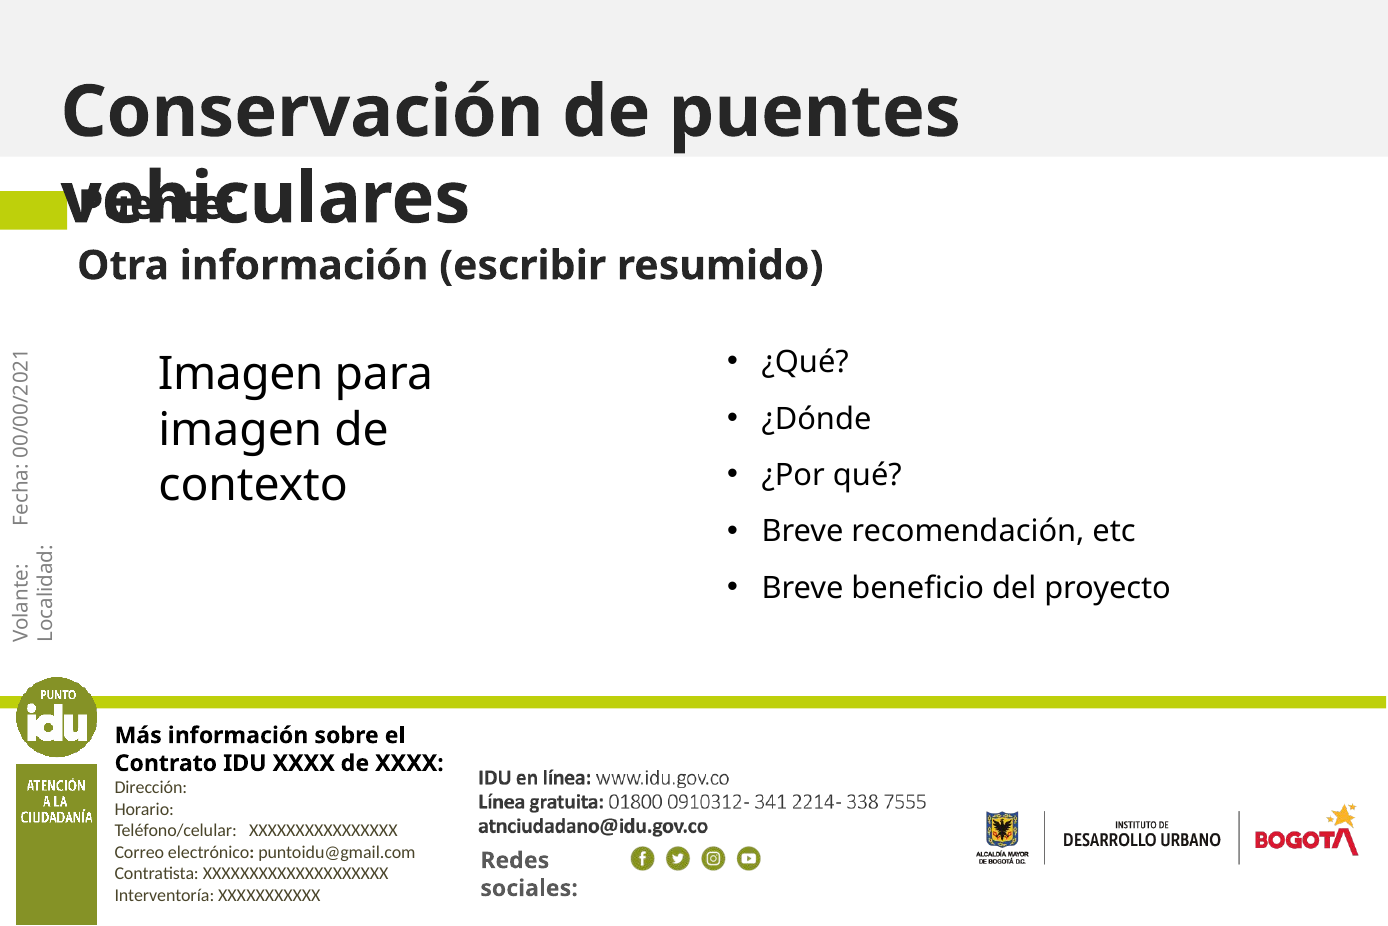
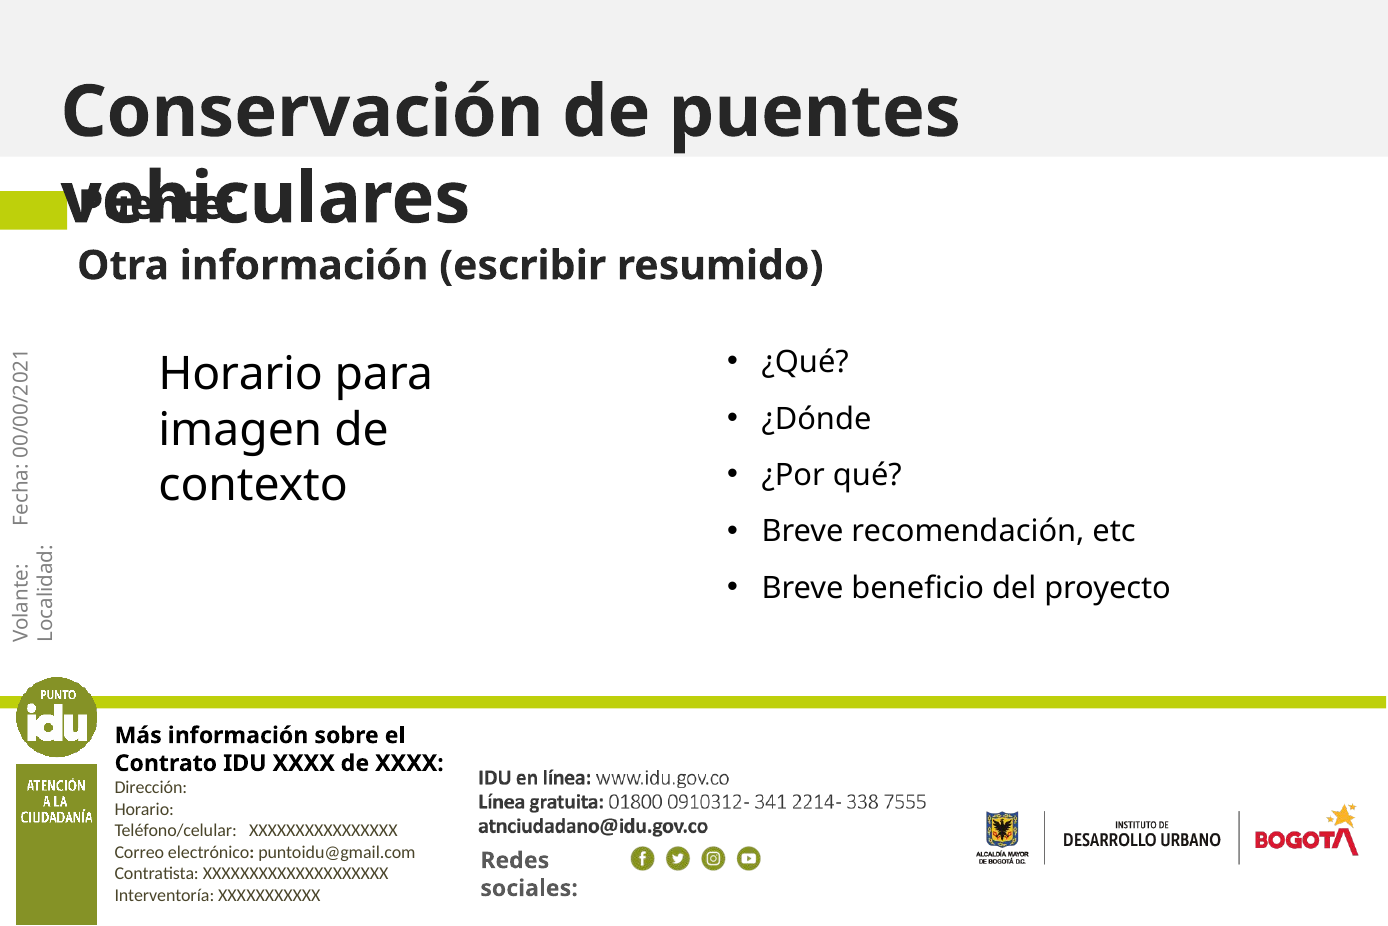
Imagen: Imagen -> Horario (241, 374)
